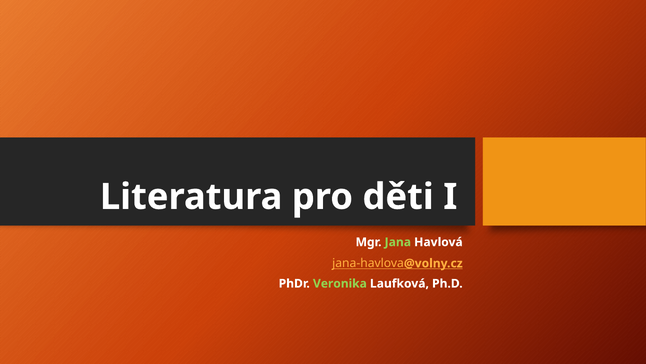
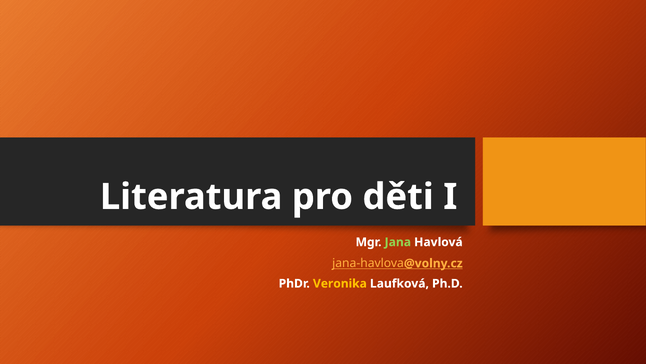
Veronika colour: light green -> yellow (340, 283)
